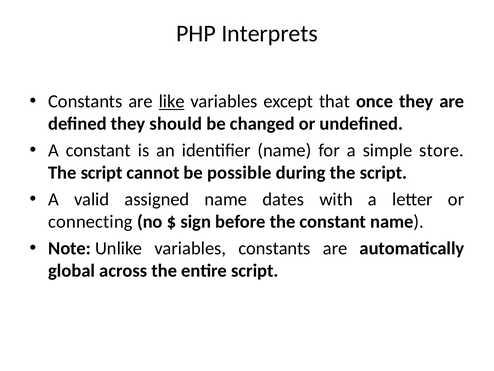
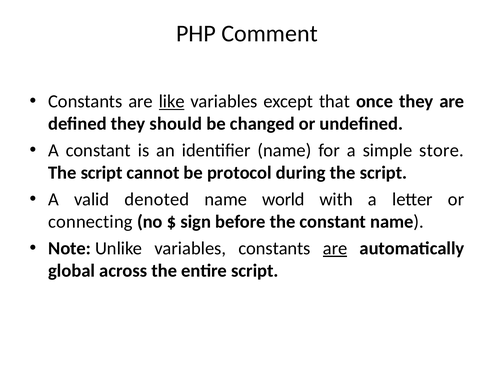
Interprets: Interprets -> Comment (270, 33)
possible: possible -> protocol (239, 172)
assigned: assigned -> denoted (157, 199)
dates: dates -> world (283, 199)
are underline: none -> present (335, 248)
